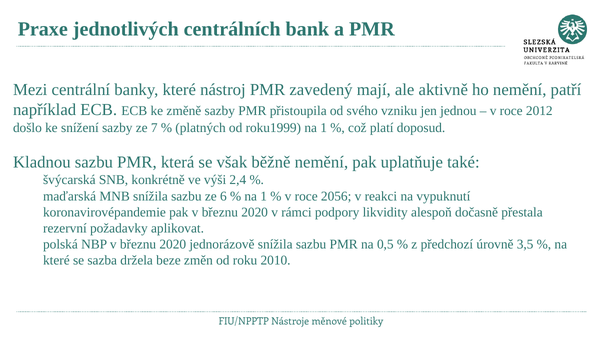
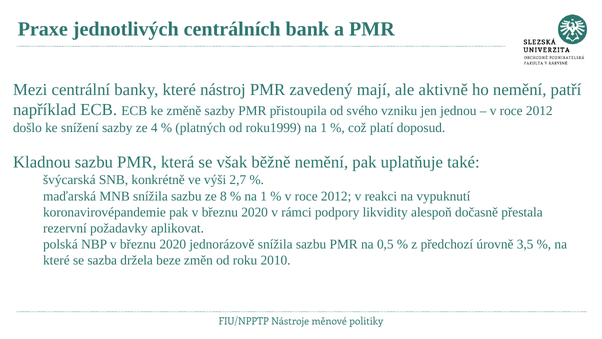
7: 7 -> 4 (154, 128)
2,4: 2,4 -> 2,7 (238, 180)
6: 6 -> 8 (223, 196)
2056: 2056 -> 2012 (336, 196)
